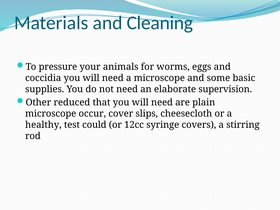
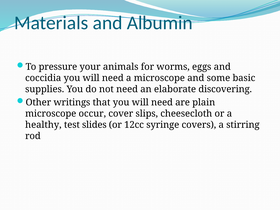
Cleaning: Cleaning -> Albumin (160, 23)
supervision: supervision -> discovering (225, 89)
reduced: reduced -> writings (72, 102)
could: could -> slides (94, 125)
